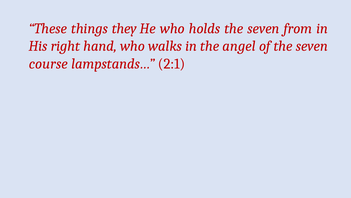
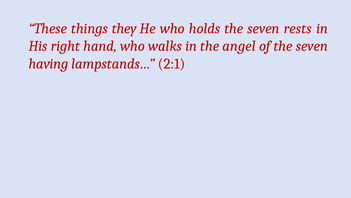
from: from -> rests (298, 28)
course: course -> having (48, 63)
